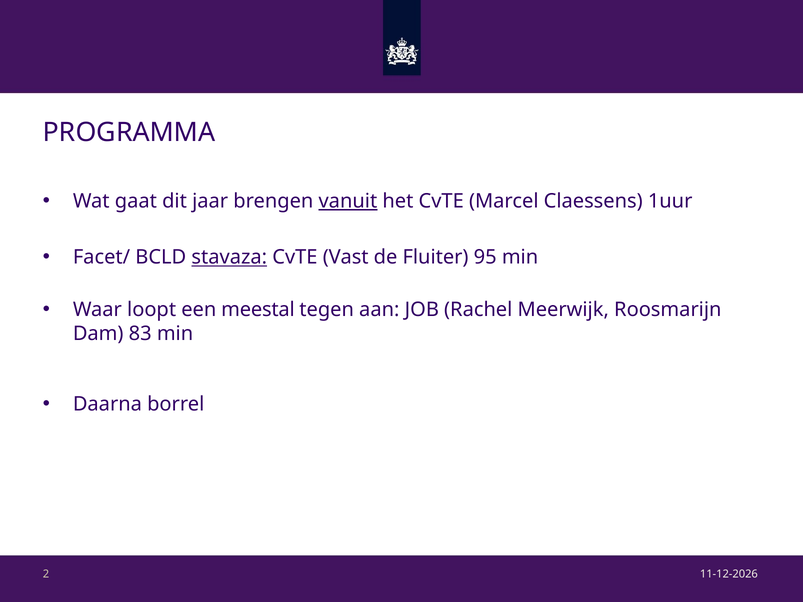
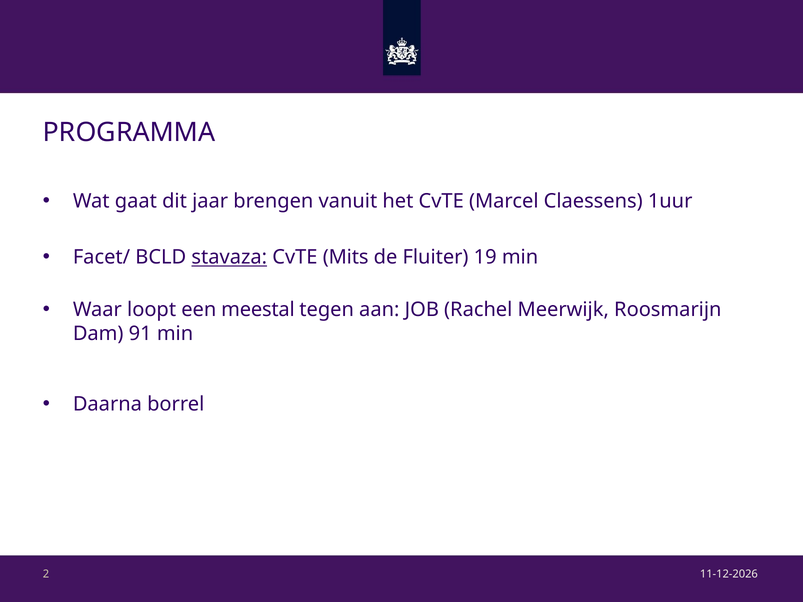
vanuit underline: present -> none (348, 201)
Vast: Vast -> Mits (346, 257)
95: 95 -> 19 (485, 257)
83: 83 -> 91 (140, 334)
